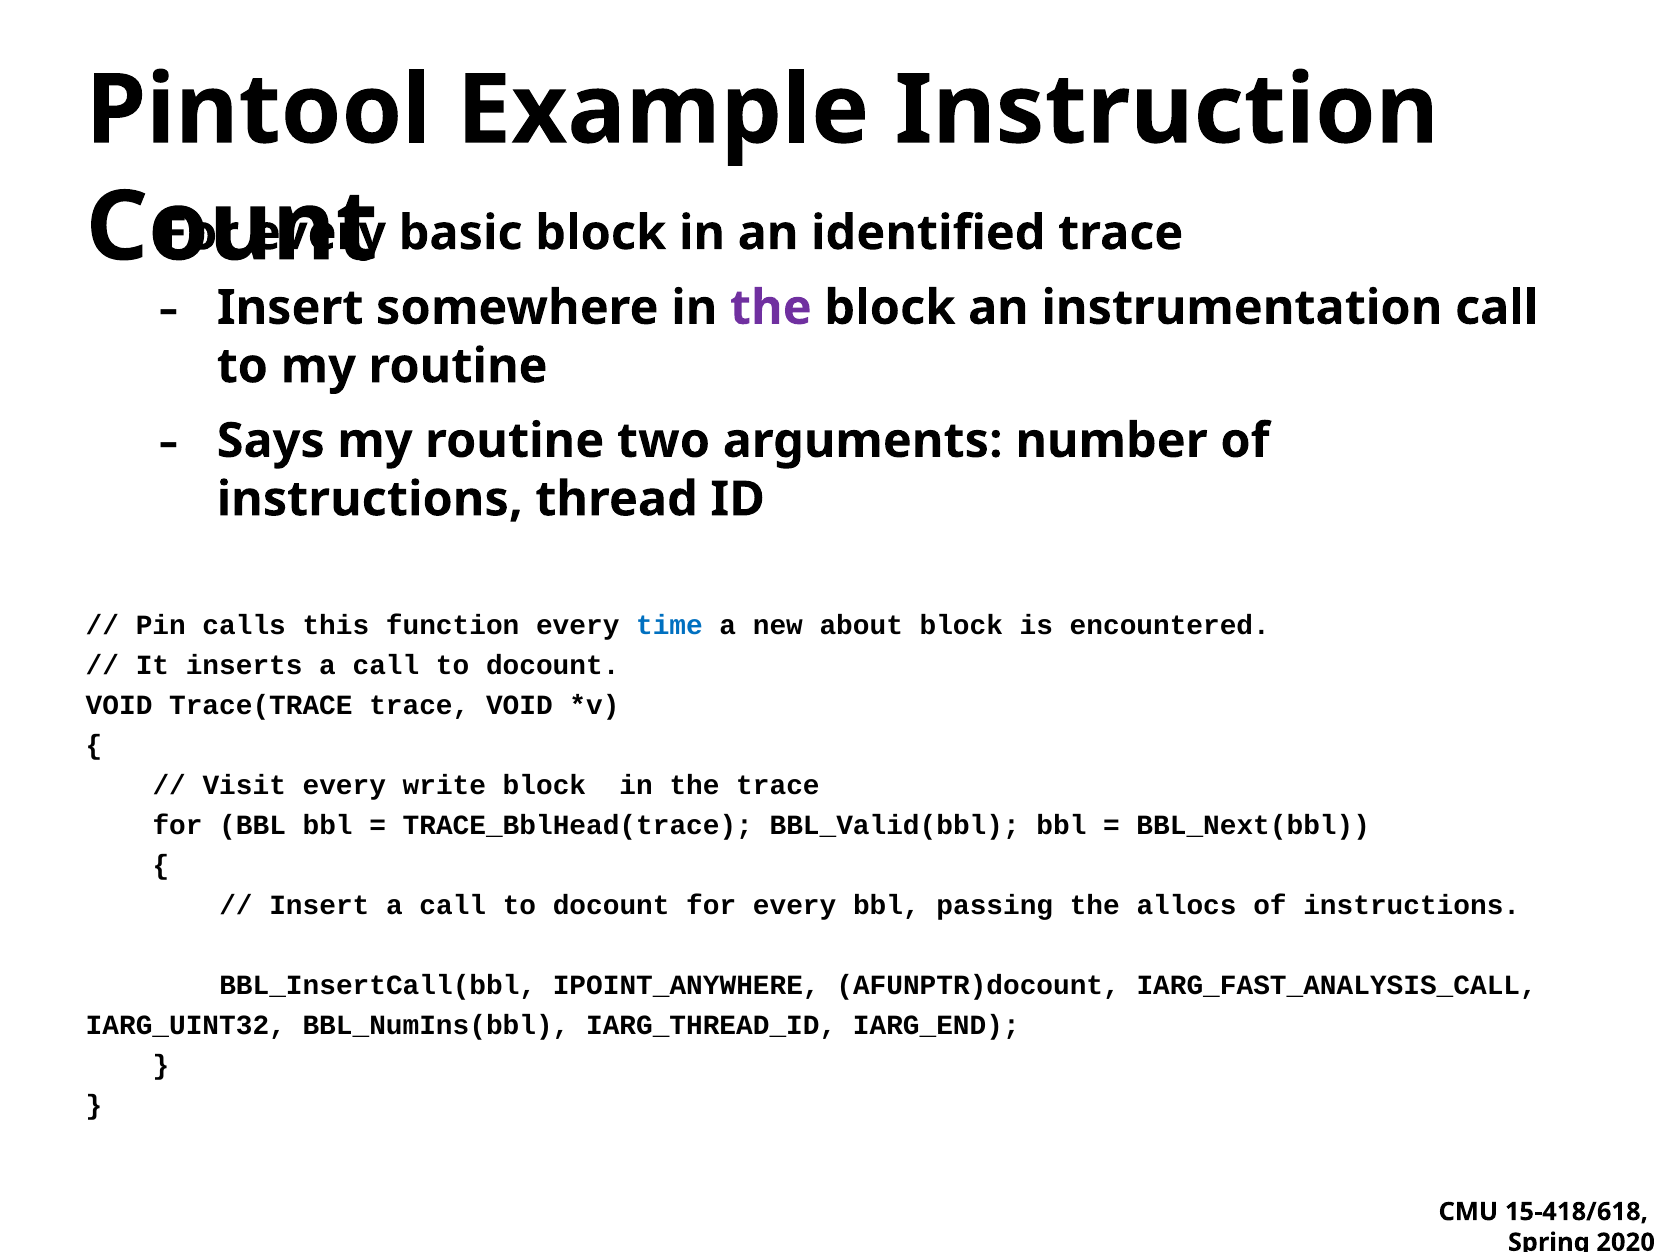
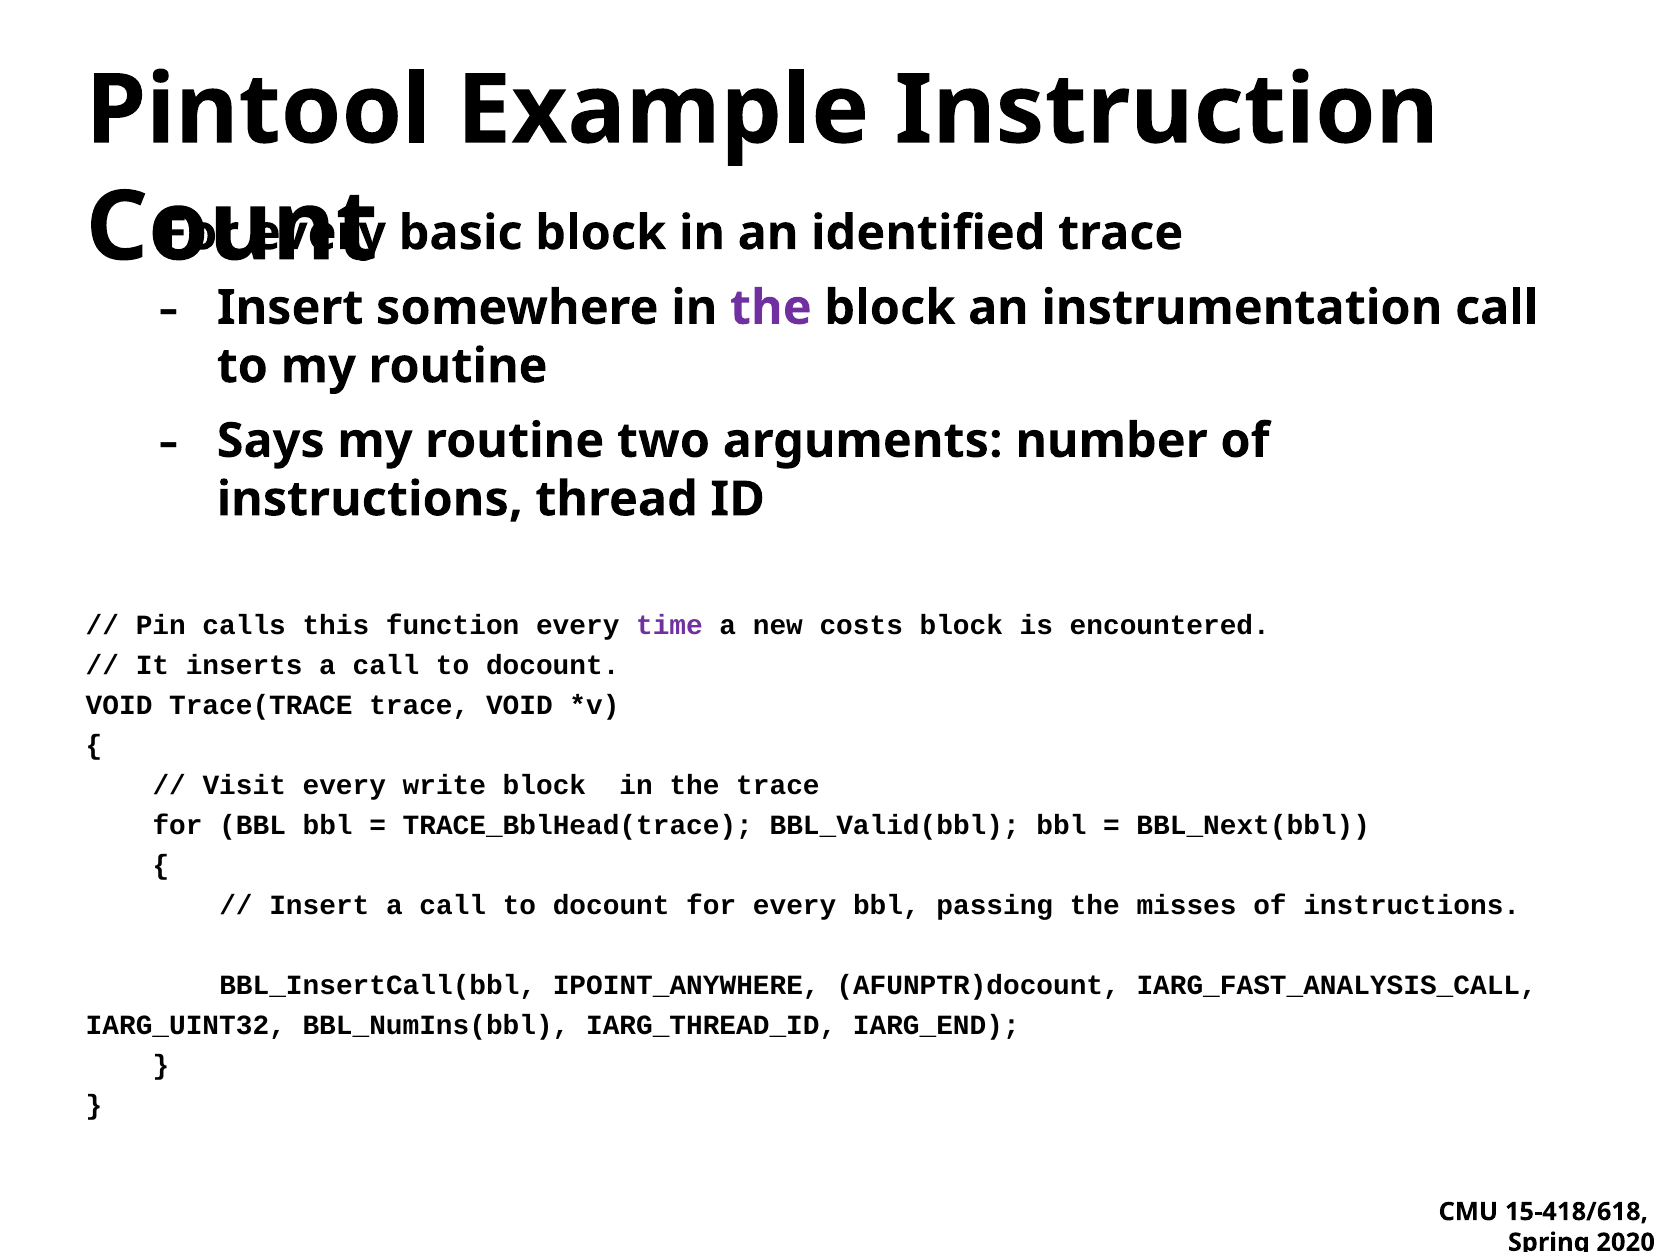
time colour: blue -> purple (669, 625)
about: about -> costs (861, 625)
allocs: allocs -> misses (1187, 905)
